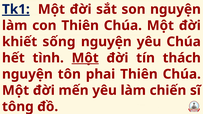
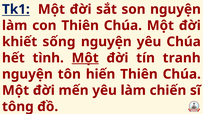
Tk1 underline: present -> none (16, 9)
thách: thách -> tranh (182, 58)
phai: phai -> hiến (101, 74)
